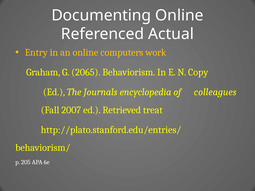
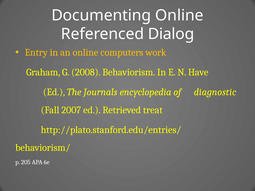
Actual: Actual -> Dialog (171, 34)
2065: 2065 -> 2008 (86, 72)
Copy: Copy -> Have (198, 72)
colleagues: colleagues -> diagnostic (215, 92)
